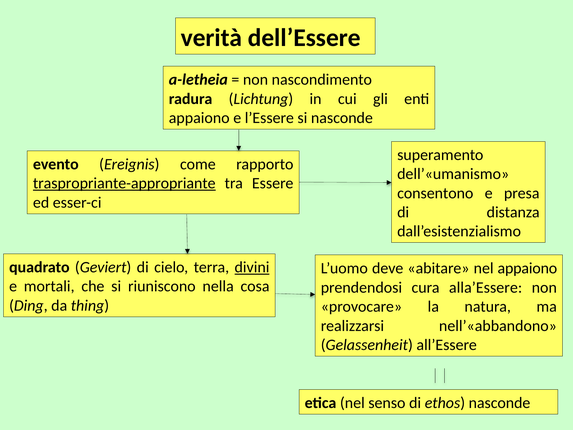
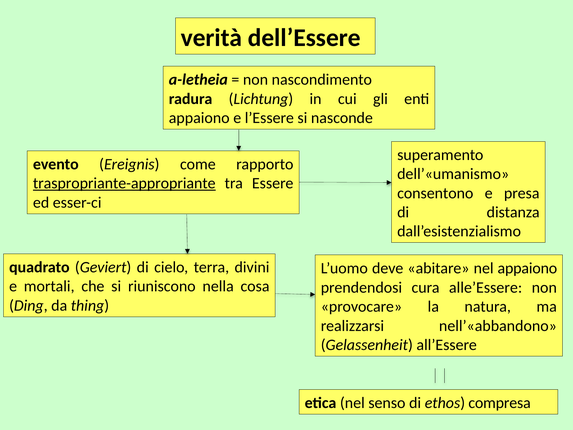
divini underline: present -> none (252, 267)
alla’Essere: alla’Essere -> alle’Essere (486, 287)
ethos nasconde: nasconde -> compresa (500, 403)
